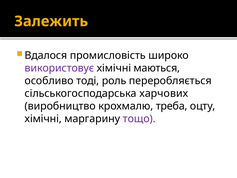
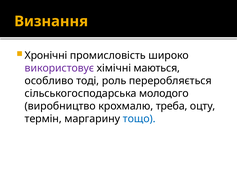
Залежить: Залежить -> Визнання (51, 21)
Вдалося: Вдалося -> Хронічні (46, 55)
харчових: харчових -> молодого (164, 93)
хімічні: хімічні -> термін (43, 119)
тощо colour: purple -> blue (139, 119)
